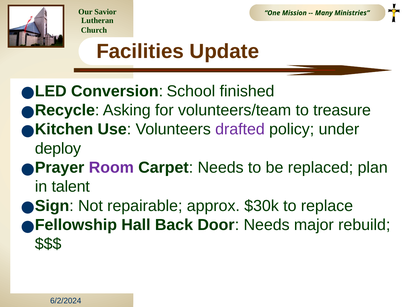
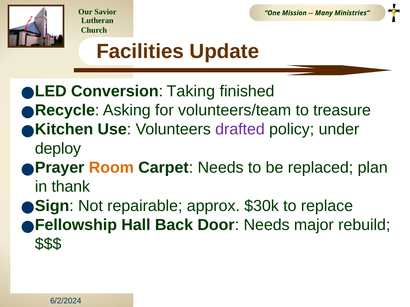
School: School -> Taking (191, 91)
Room colour: purple -> orange (111, 168)
talent: talent -> thank (71, 187)
